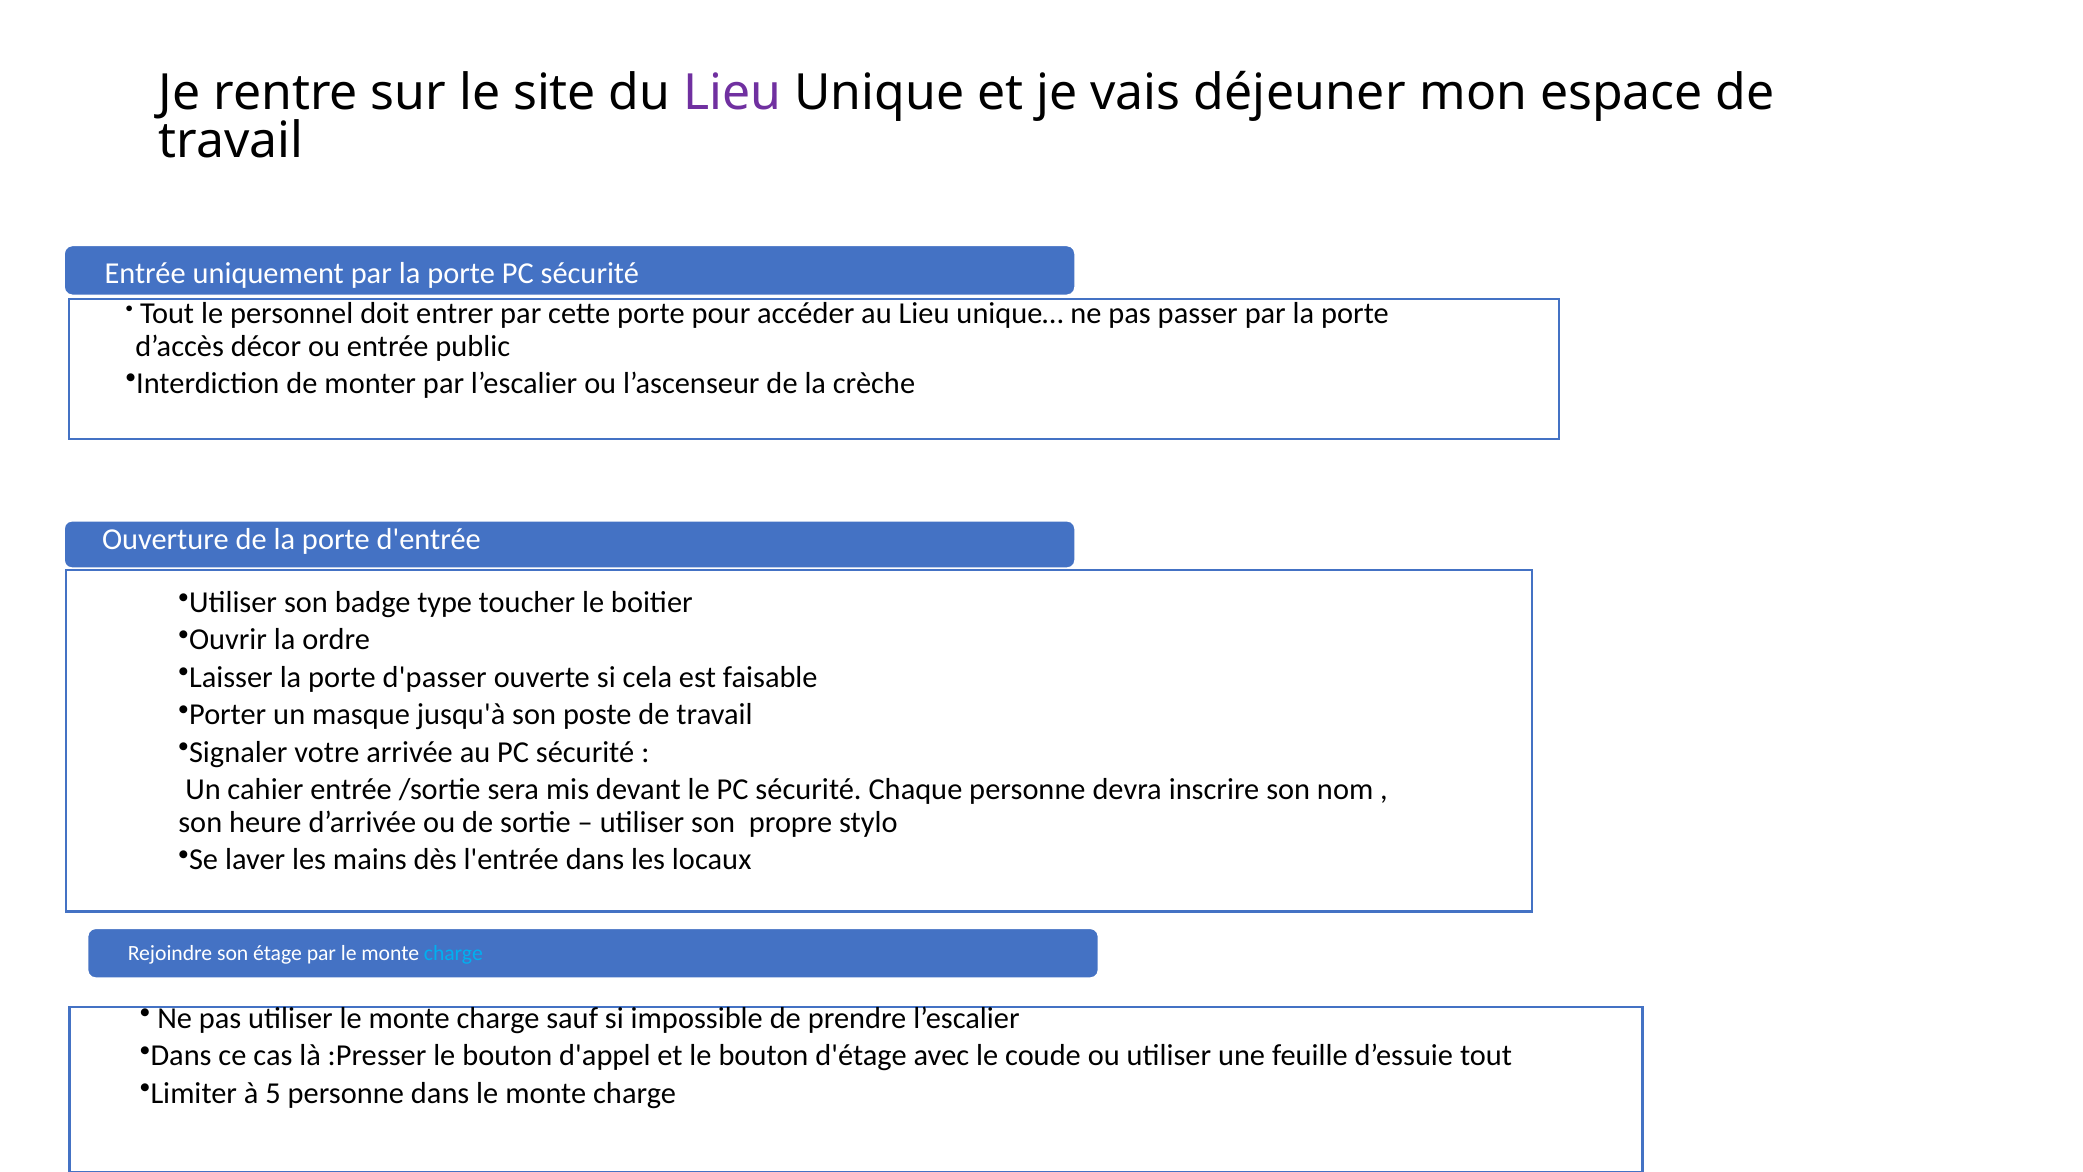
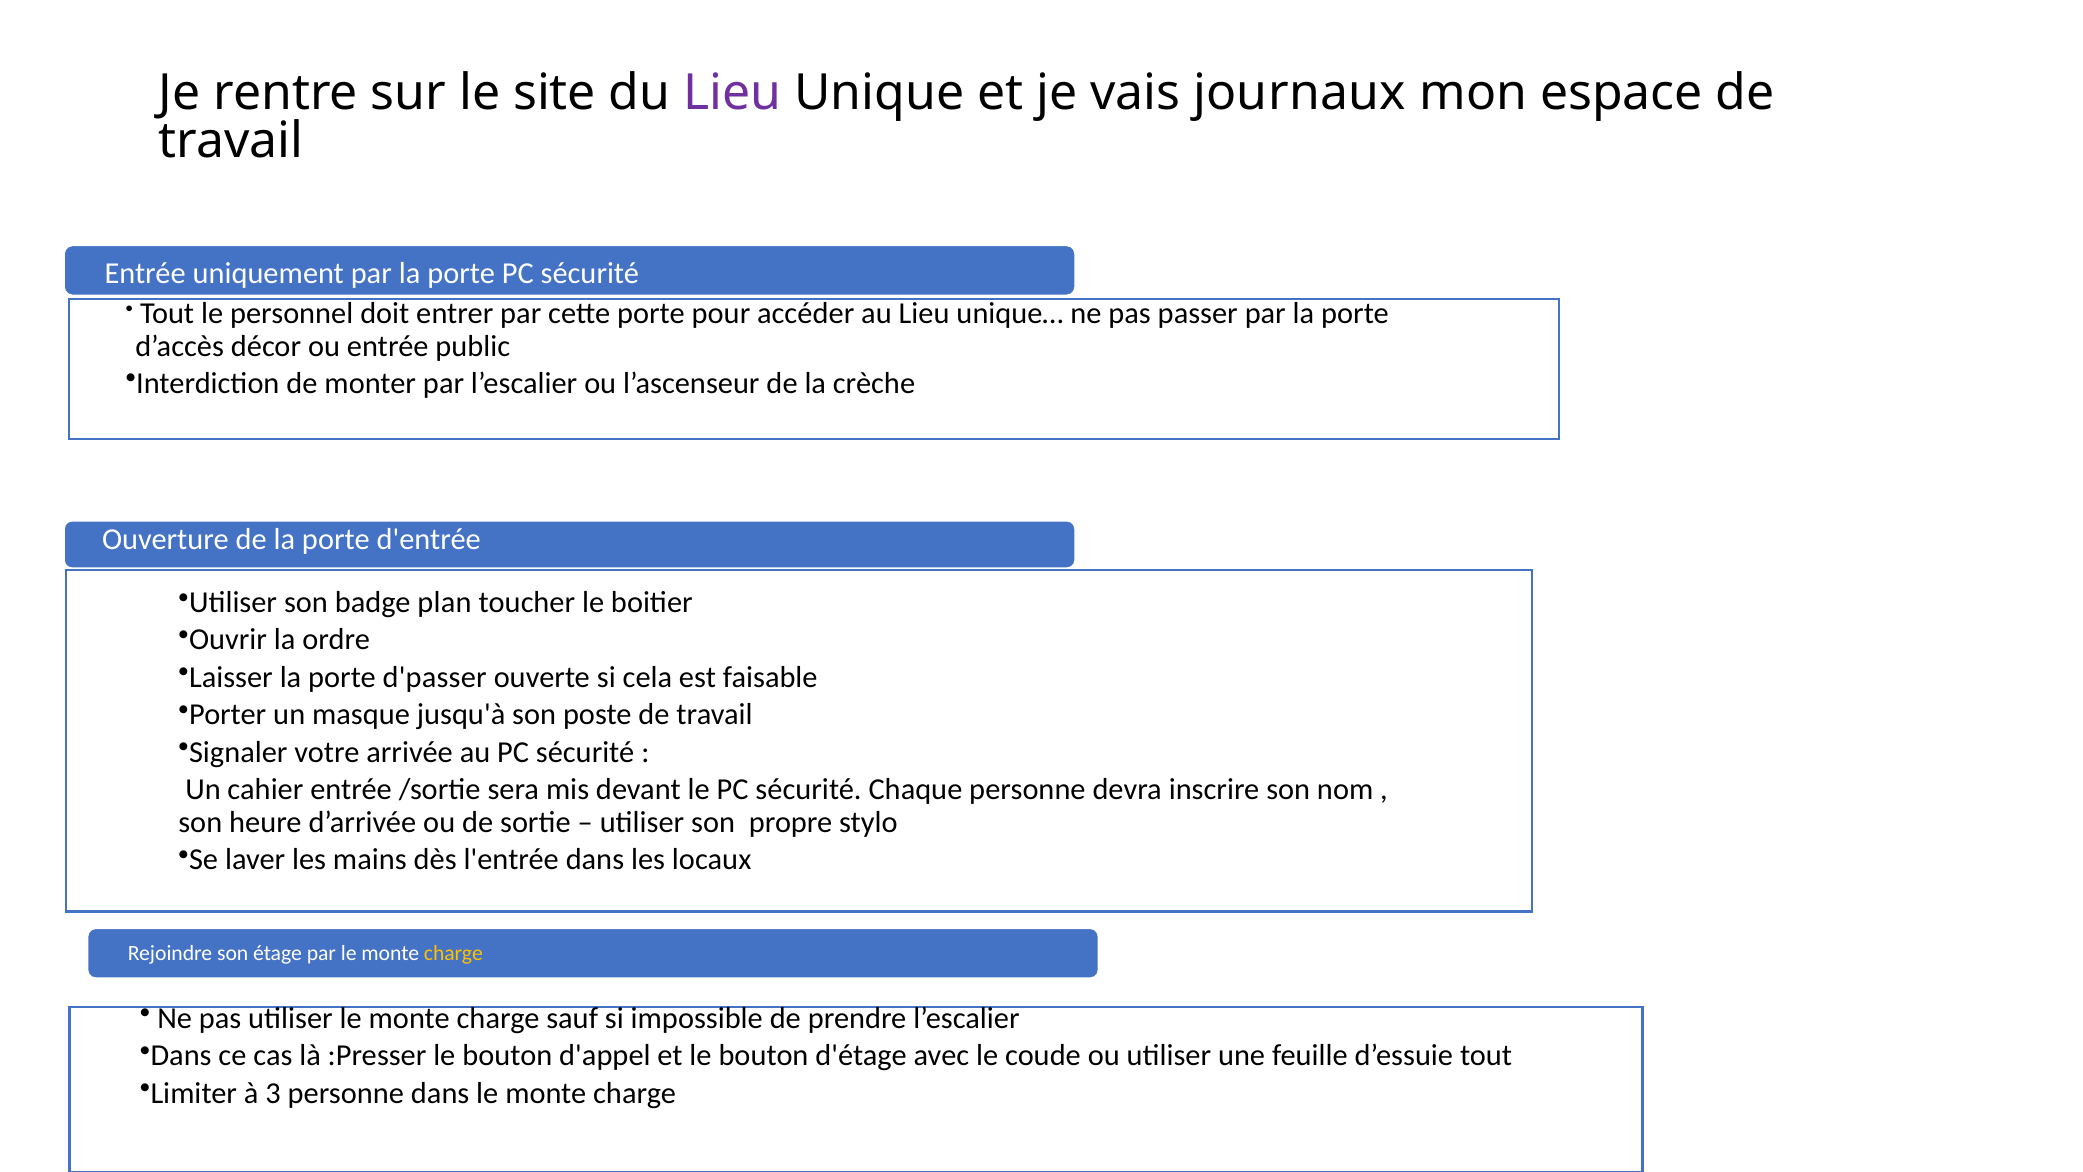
déjeuner: déjeuner -> journaux (1300, 93)
type: type -> plan (445, 602)
charge colour: light blue -> yellow (453, 953)
5: 5 -> 3 (273, 1093)
